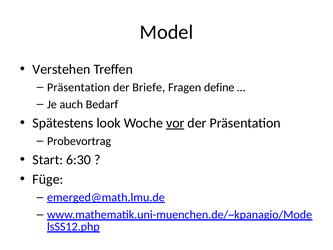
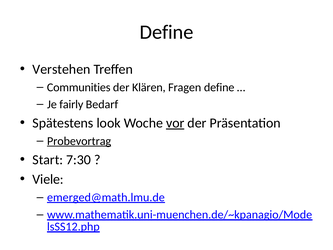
Model: Model -> Define (167, 32)
Präsentation: Präsentation -> Communities (79, 87)
Briefe: Briefe -> Klären (149, 87)
auch: auch -> fairly (71, 104)
Probevortrag underline: none -> present (79, 141)
6:30: 6:30 -> 7:30 (79, 160)
Füge: Füge -> Viele (48, 179)
